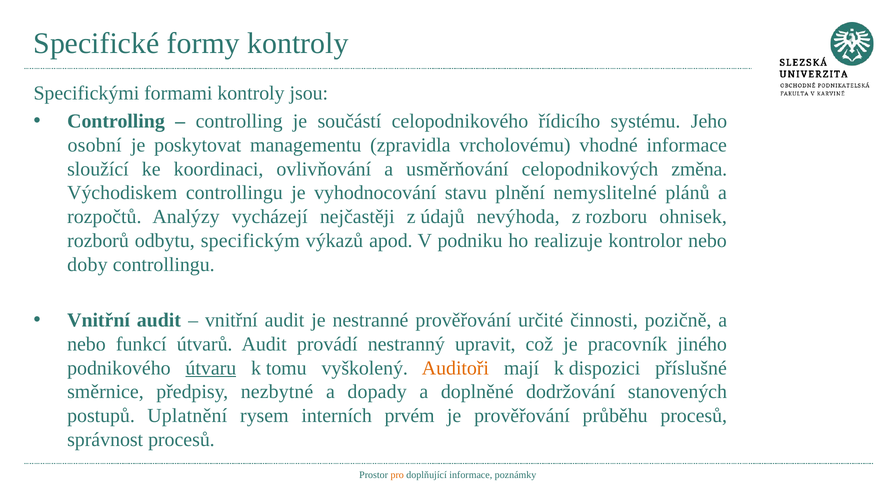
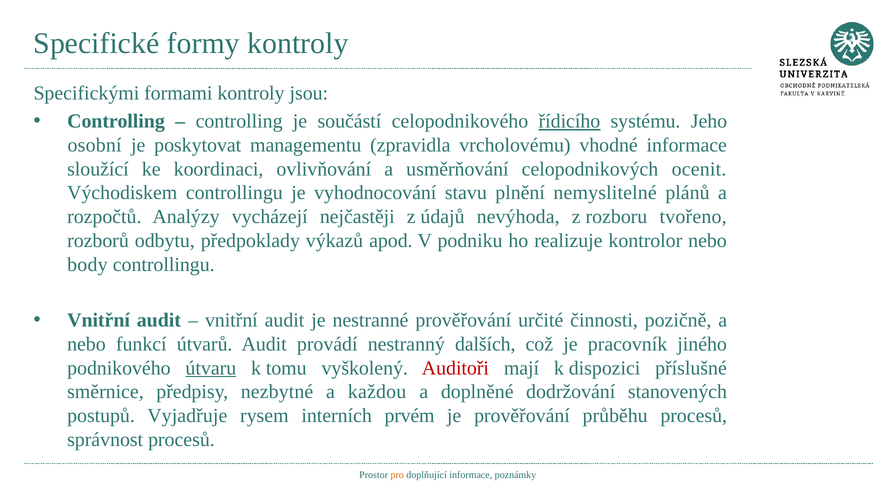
řídicího underline: none -> present (569, 121)
změna: změna -> ocenit (699, 169)
ohnisek: ohnisek -> tvořeno (693, 217)
specifickým: specifickým -> předpoklady (250, 241)
doby: doby -> body (87, 265)
upravit: upravit -> dalších (485, 344)
Auditoři colour: orange -> red (455, 368)
dopady: dopady -> každou (377, 392)
Uplatnění: Uplatnění -> Vyjadřuje (187, 416)
